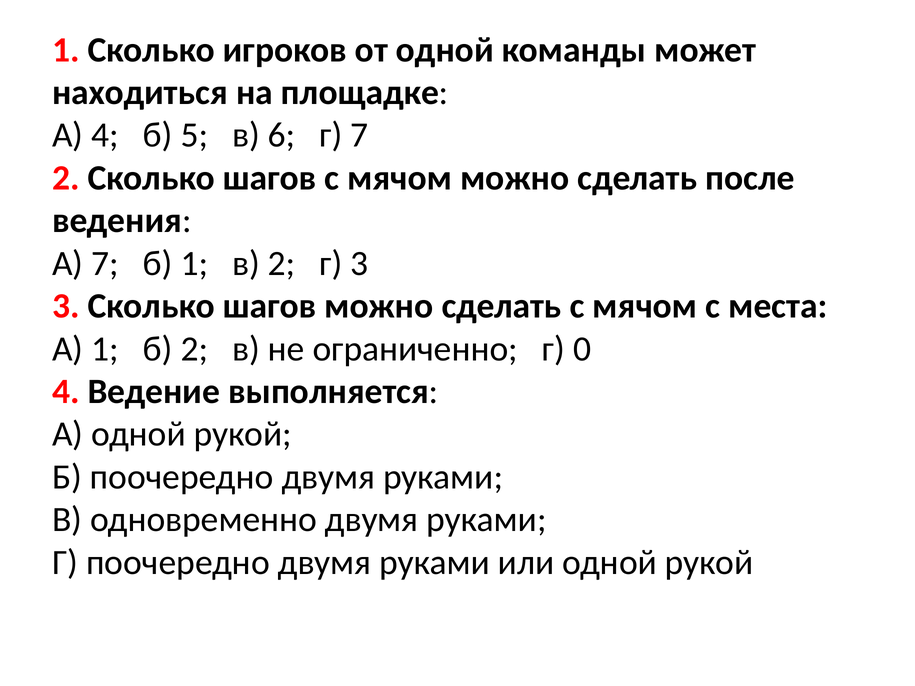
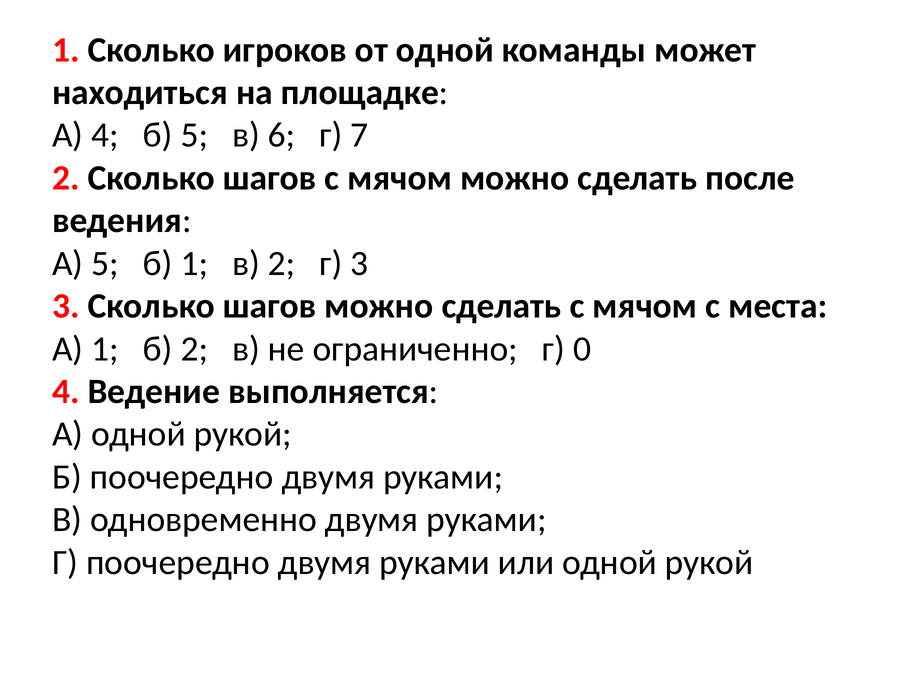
А 7: 7 -> 5 (105, 263)
